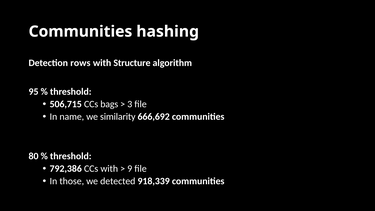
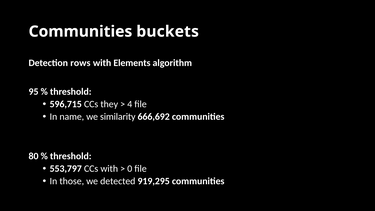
hashing: hashing -> buckets (168, 32)
Structure: Structure -> Elements (132, 63)
506,715: 506,715 -> 596,715 (66, 104)
bags: bags -> they (109, 104)
3: 3 -> 4 (130, 104)
792,386: 792,386 -> 553,797 (66, 169)
9: 9 -> 0 (130, 169)
918,339: 918,339 -> 919,295 (154, 181)
